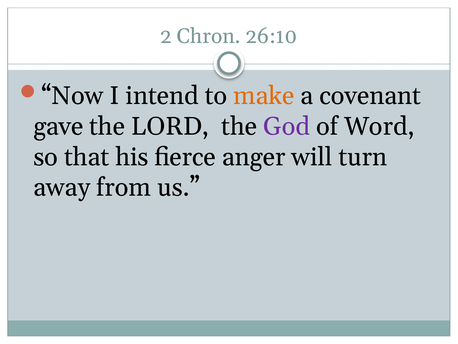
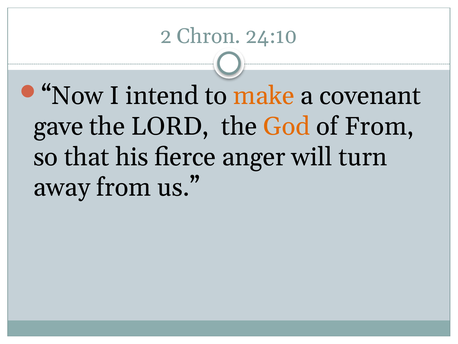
26:10: 26:10 -> 24:10 (271, 36)
God colour: purple -> orange (287, 126)
of Word: Word -> From (379, 126)
